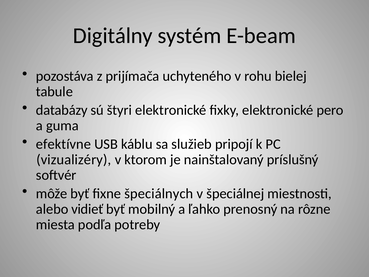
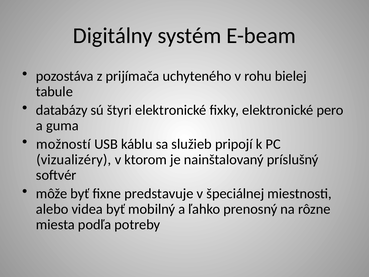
efektívne: efektívne -> možností (63, 144)
špeciálnych: špeciálnych -> predstavuje (159, 193)
vidieť: vidieť -> videa (87, 209)
